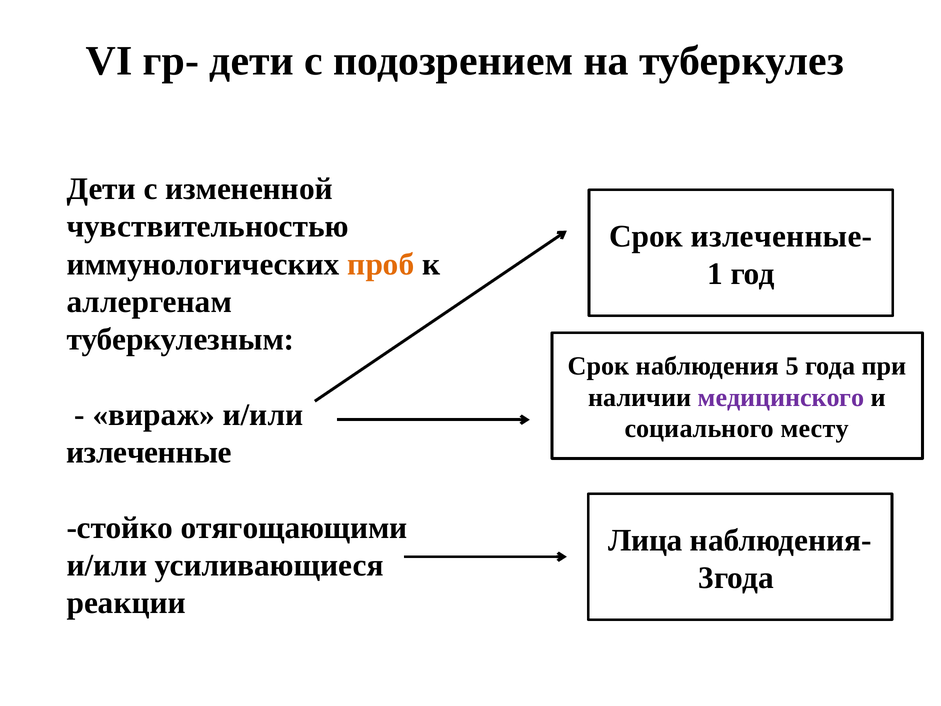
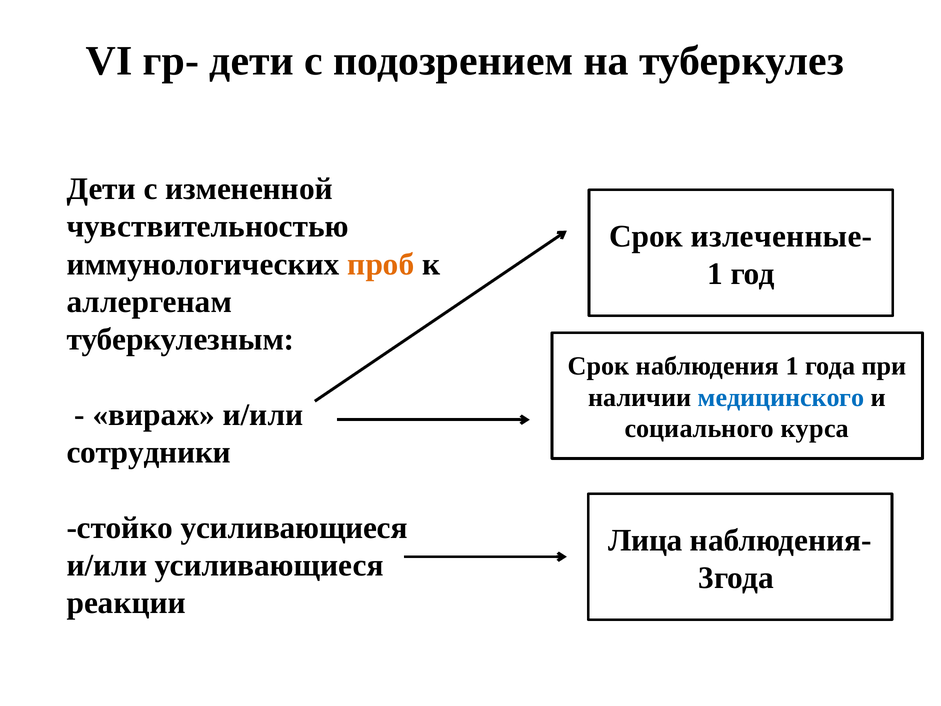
наблюдения 5: 5 -> 1 (792, 366)
медицинского colour: purple -> blue (781, 397)
месту: месту -> курса (815, 429)
излеченные: излеченные -> сотрудники (149, 452)
стойко отягощающими: отягощающими -> усиливающиеся (294, 528)
